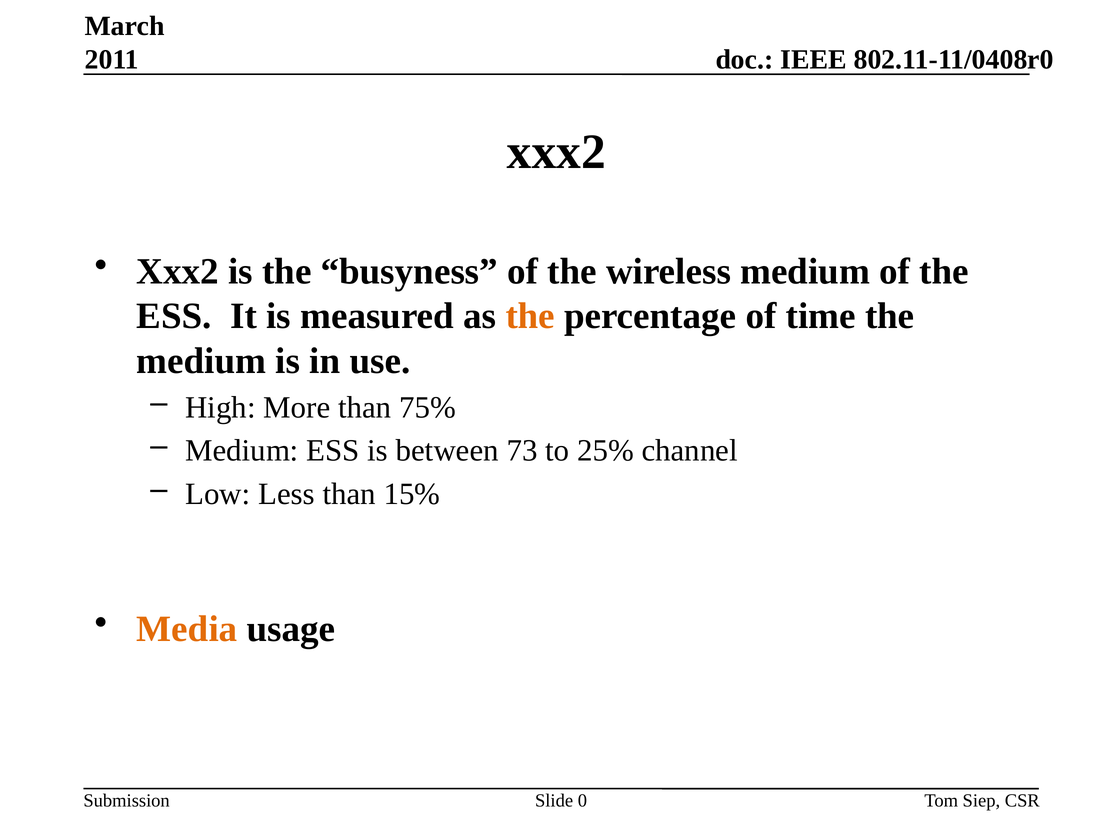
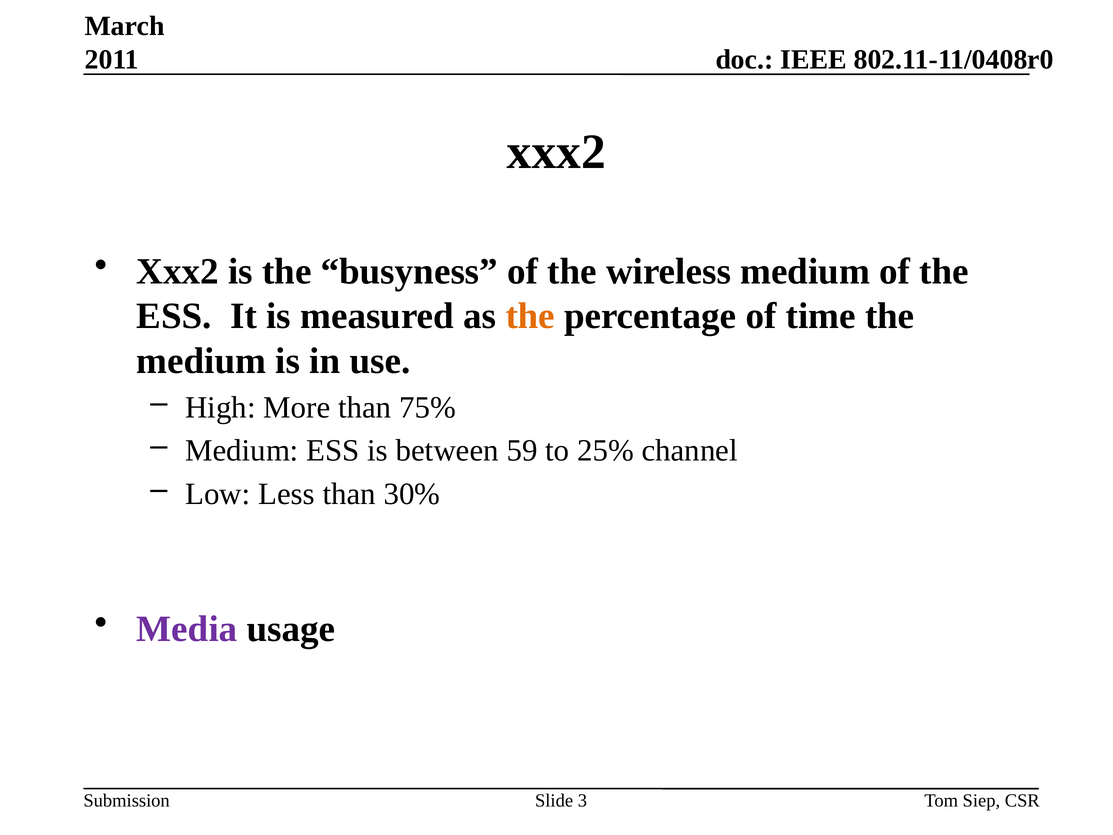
73: 73 -> 59 (522, 451)
15%: 15% -> 30% (412, 494)
Media colour: orange -> purple (187, 629)
0: 0 -> 3 (582, 801)
